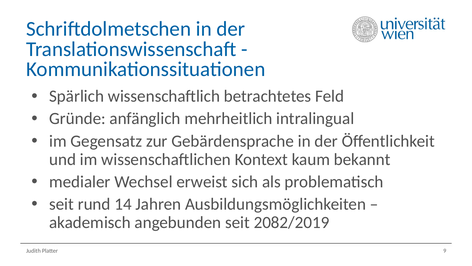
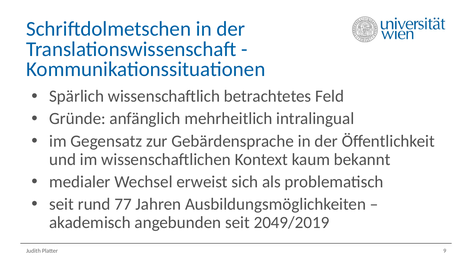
14: 14 -> 77 (123, 204)
2082/2019: 2082/2019 -> 2049/2019 (292, 222)
